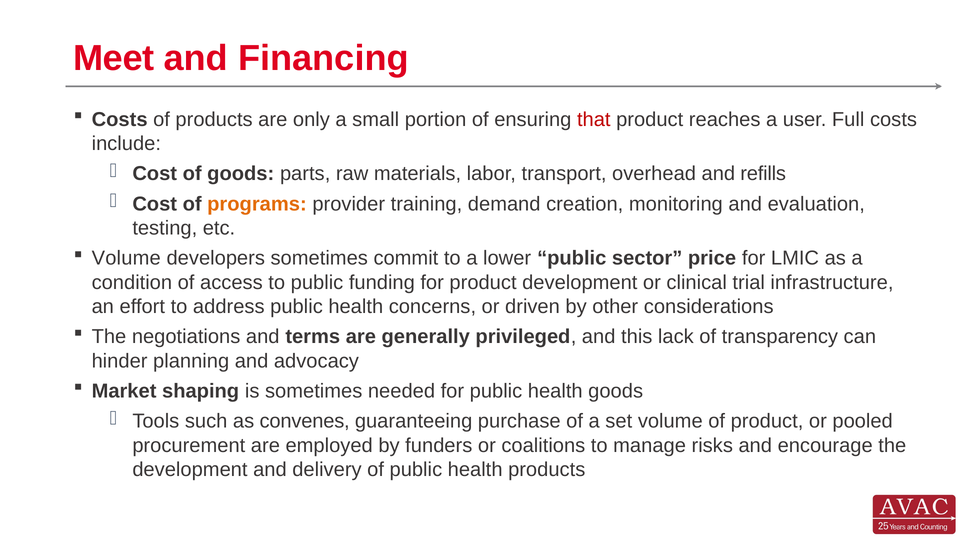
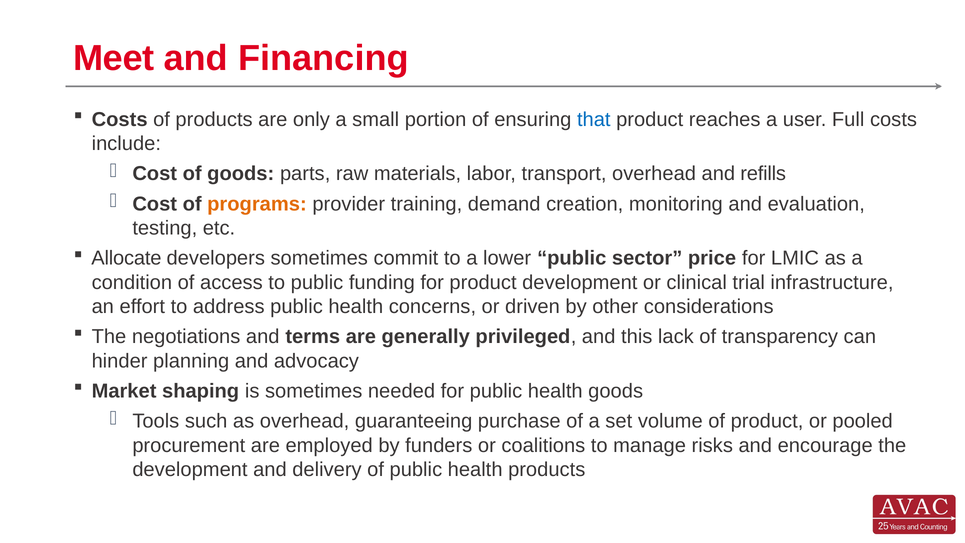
that colour: red -> blue (594, 119)
Volume: Volume -> Allocate (126, 258)
as convenes: convenes -> overhead (305, 421)
